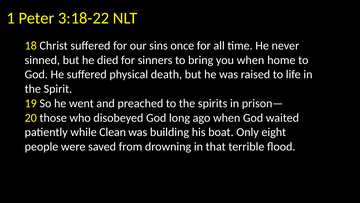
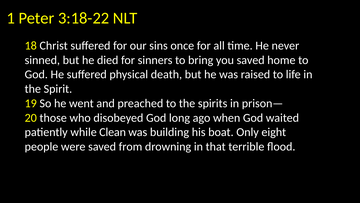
you when: when -> saved (251, 60)
